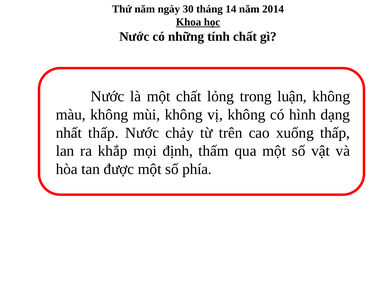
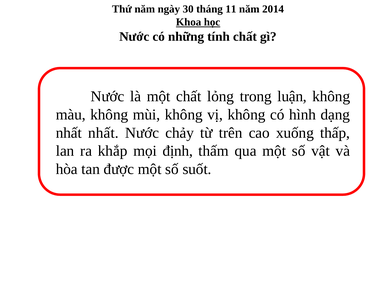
14: 14 -> 11 (231, 9)
nhất thấp: thấp -> nhất (103, 133)
phía: phía -> suốt (197, 169)
